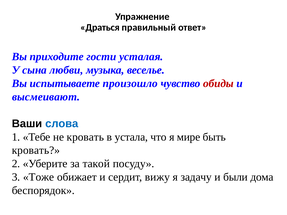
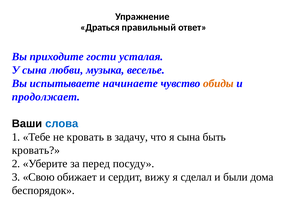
произошло: произошло -> начинаете (130, 83)
обиды colour: red -> orange (218, 83)
высмеивают: высмеивают -> продолжает (46, 97)
устала: устала -> задачу (131, 137)
я мире: мире -> сына (189, 137)
такой: такой -> перед (96, 164)
Тоже: Тоже -> Свою (39, 177)
задачу: задачу -> сделал (196, 177)
